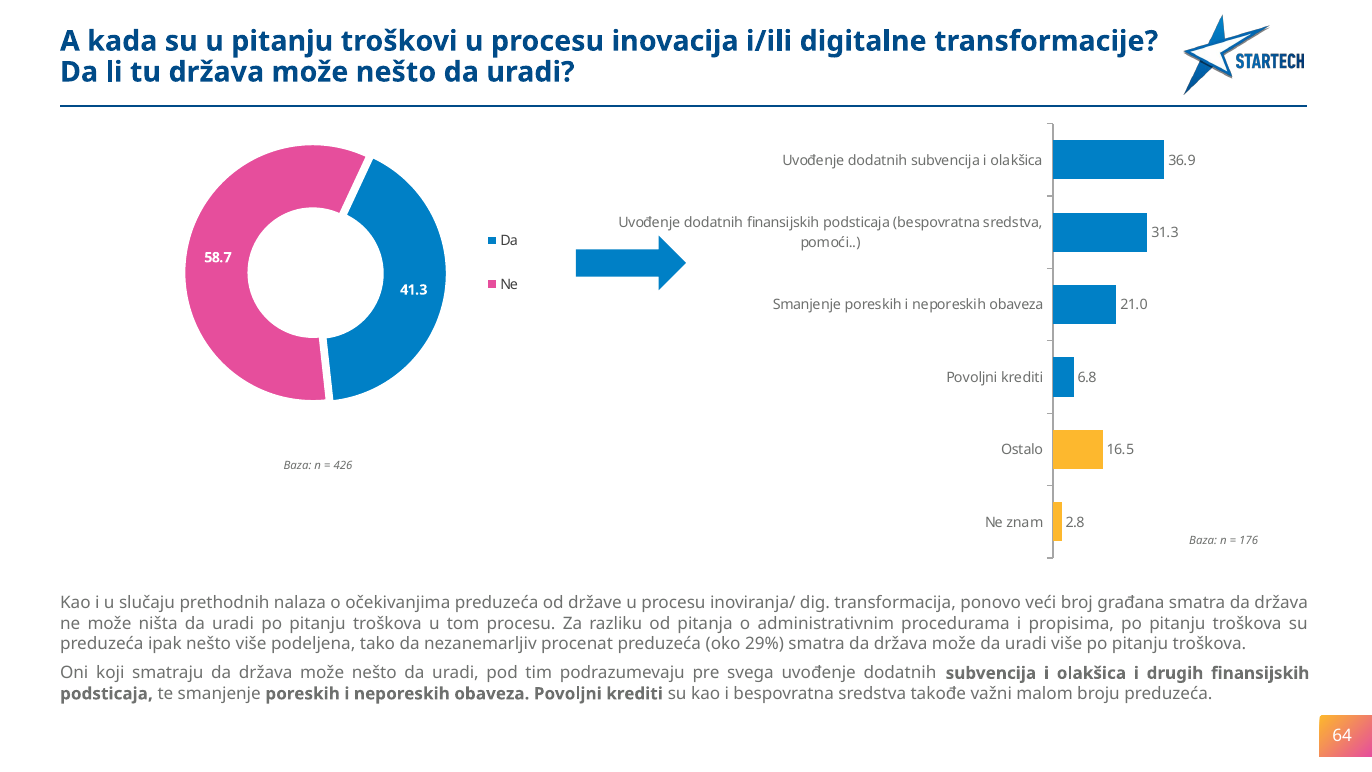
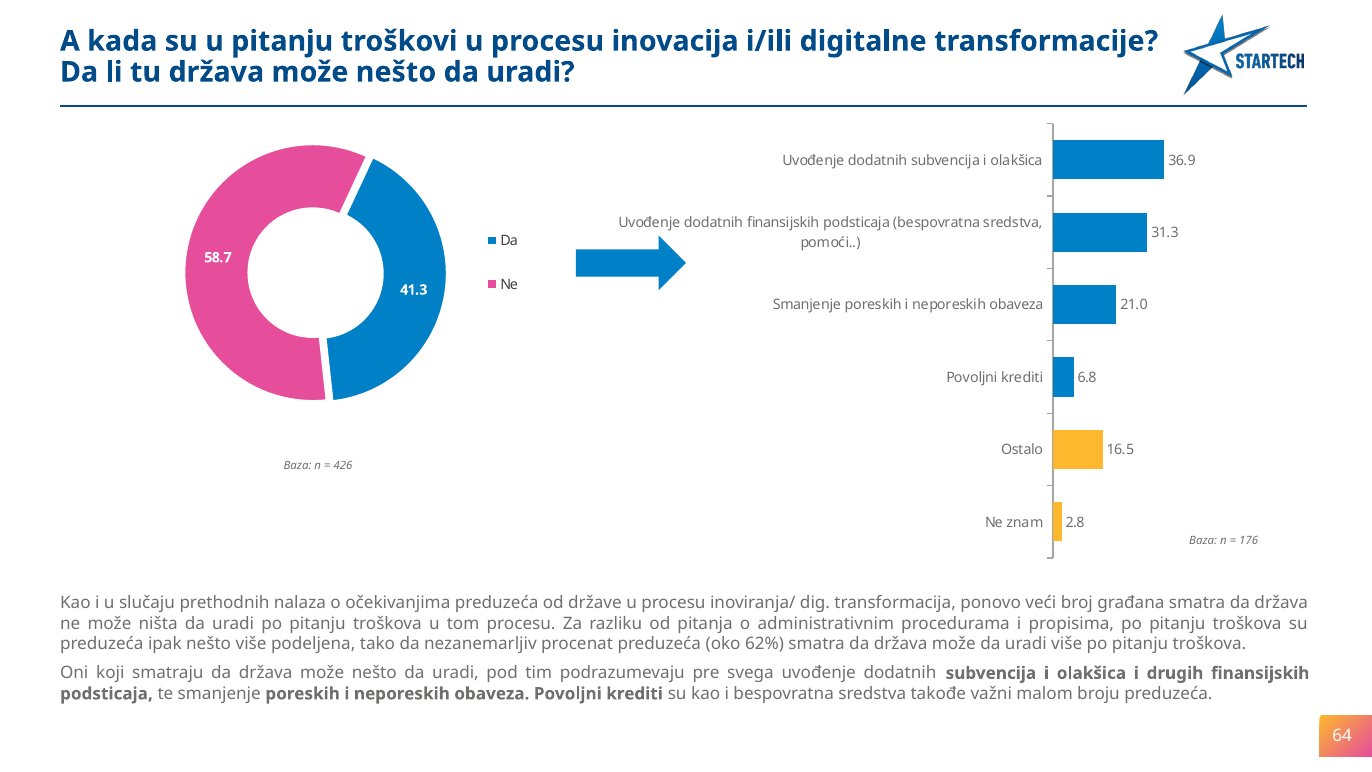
29%: 29% -> 62% (764, 644)
